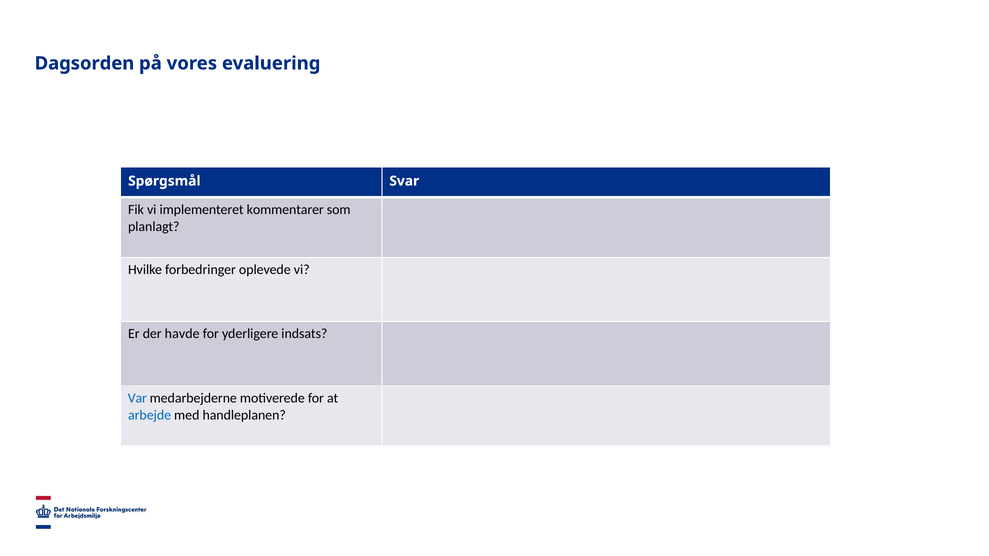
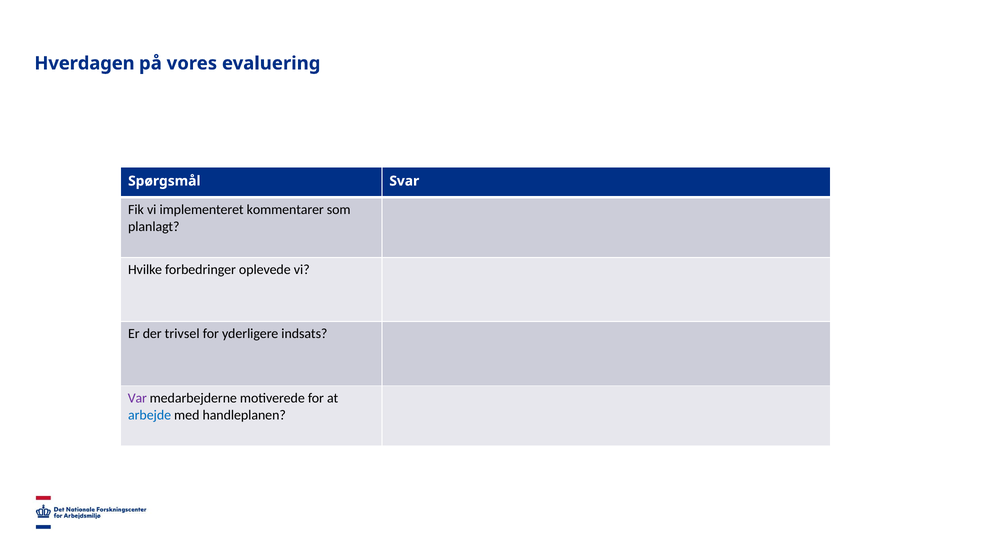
Dagsorden: Dagsorden -> Hverdagen (84, 63)
havde: havde -> trivsel (182, 334)
Var colour: blue -> purple (137, 398)
